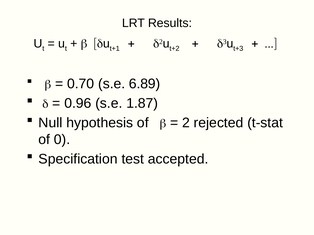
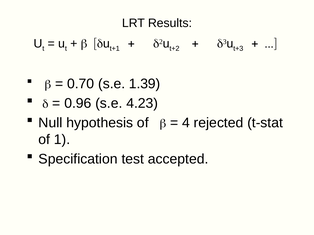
6.89: 6.89 -> 1.39 (145, 84)
1.87: 1.87 -> 4.23 (142, 104)
2: 2 -> 4 (186, 123)
0: 0 -> 1 (62, 140)
